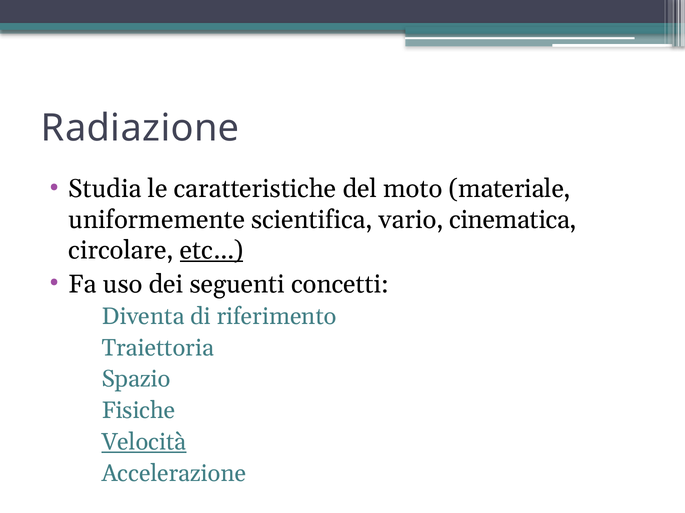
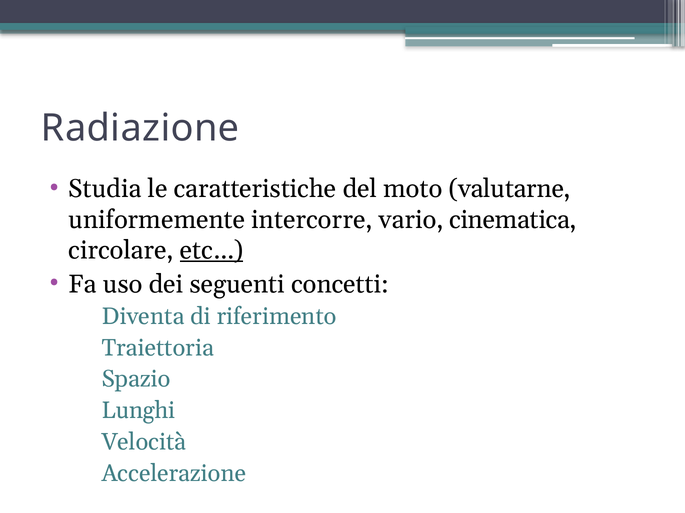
materiale: materiale -> valutarne (510, 189)
scientifica: scientifica -> intercorre (312, 220)
Fisiche: Fisiche -> Lunghi (138, 411)
Velocità underline: present -> none (144, 442)
